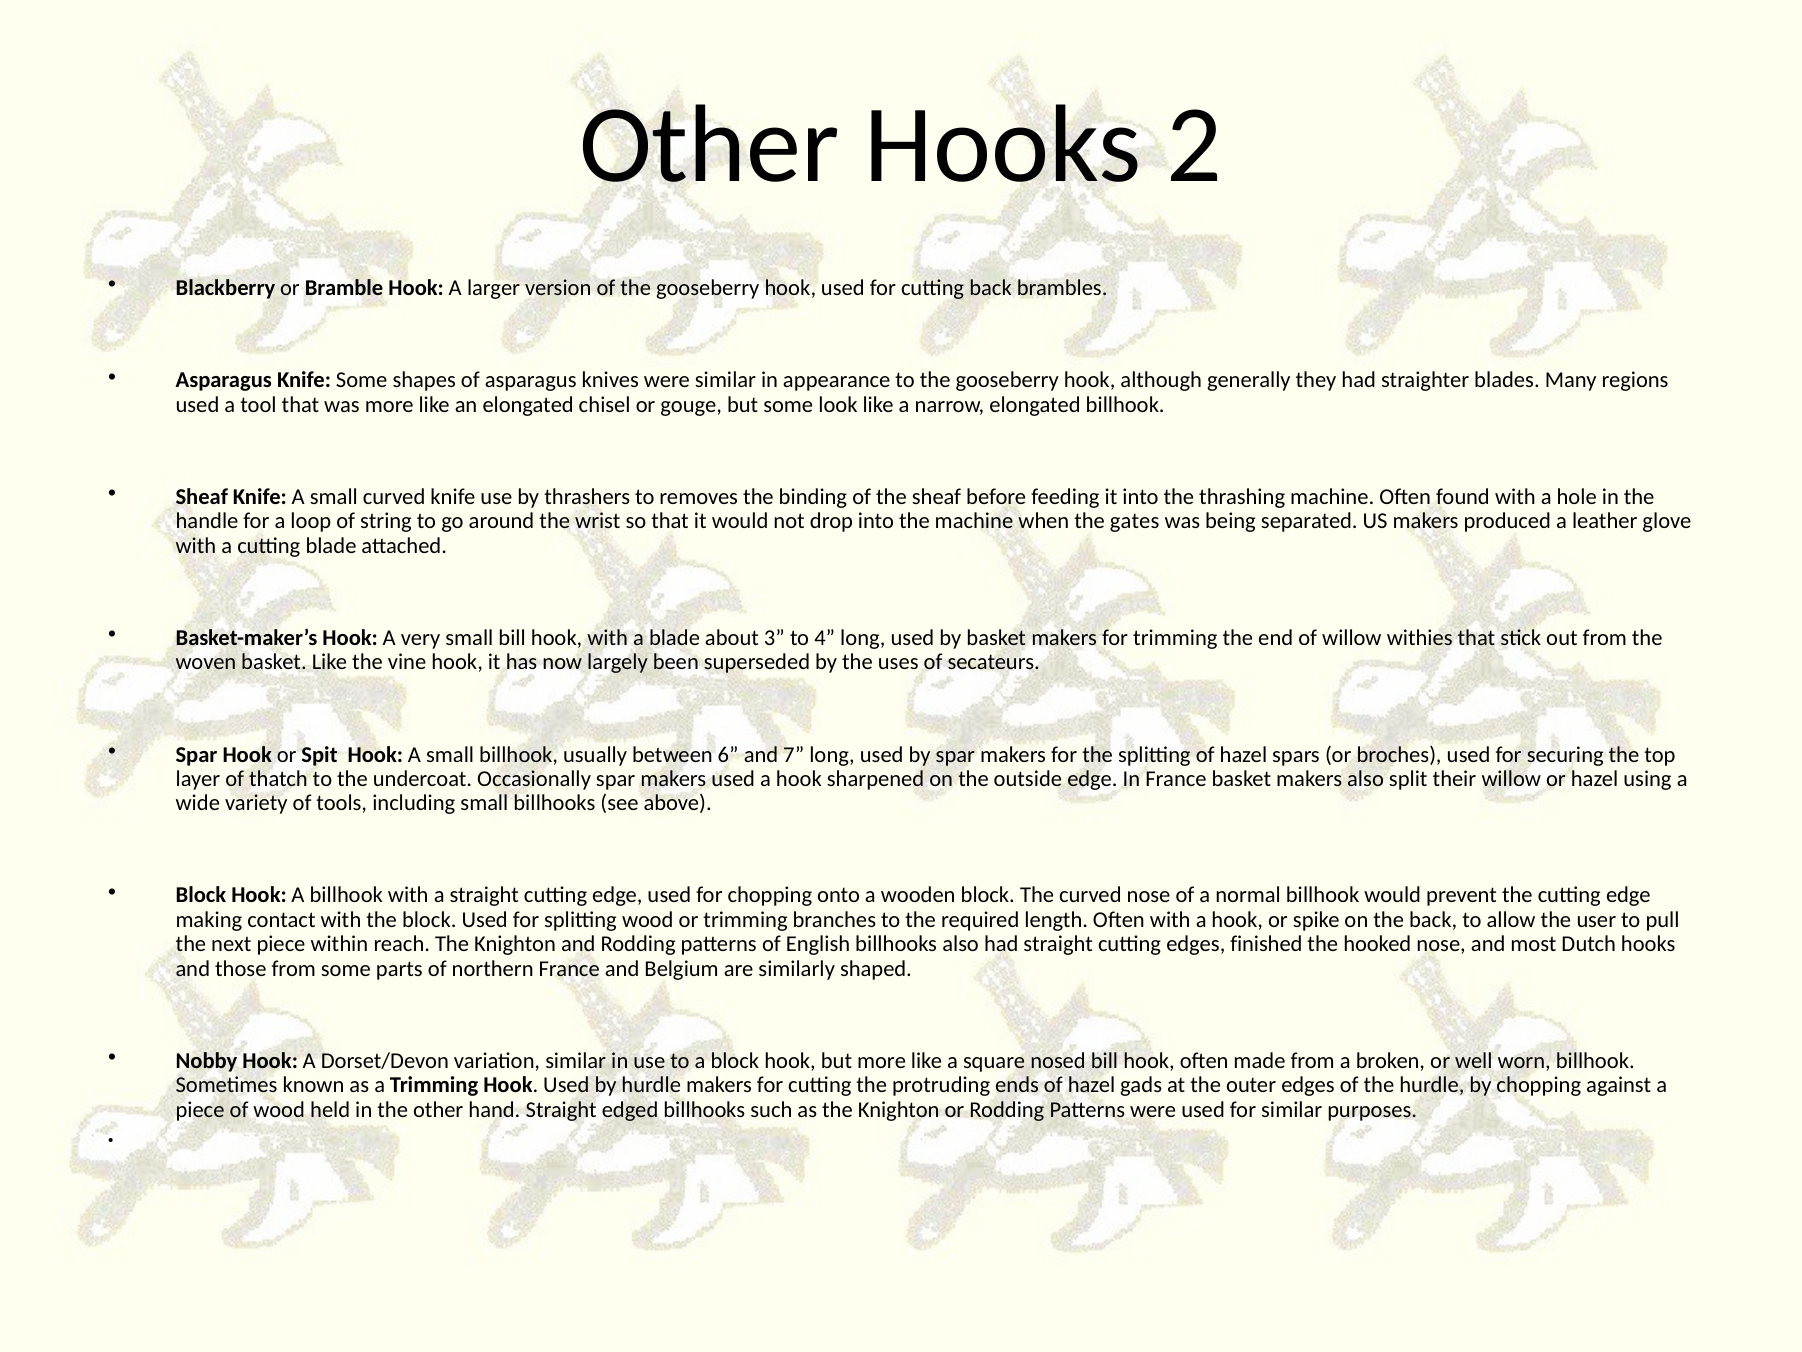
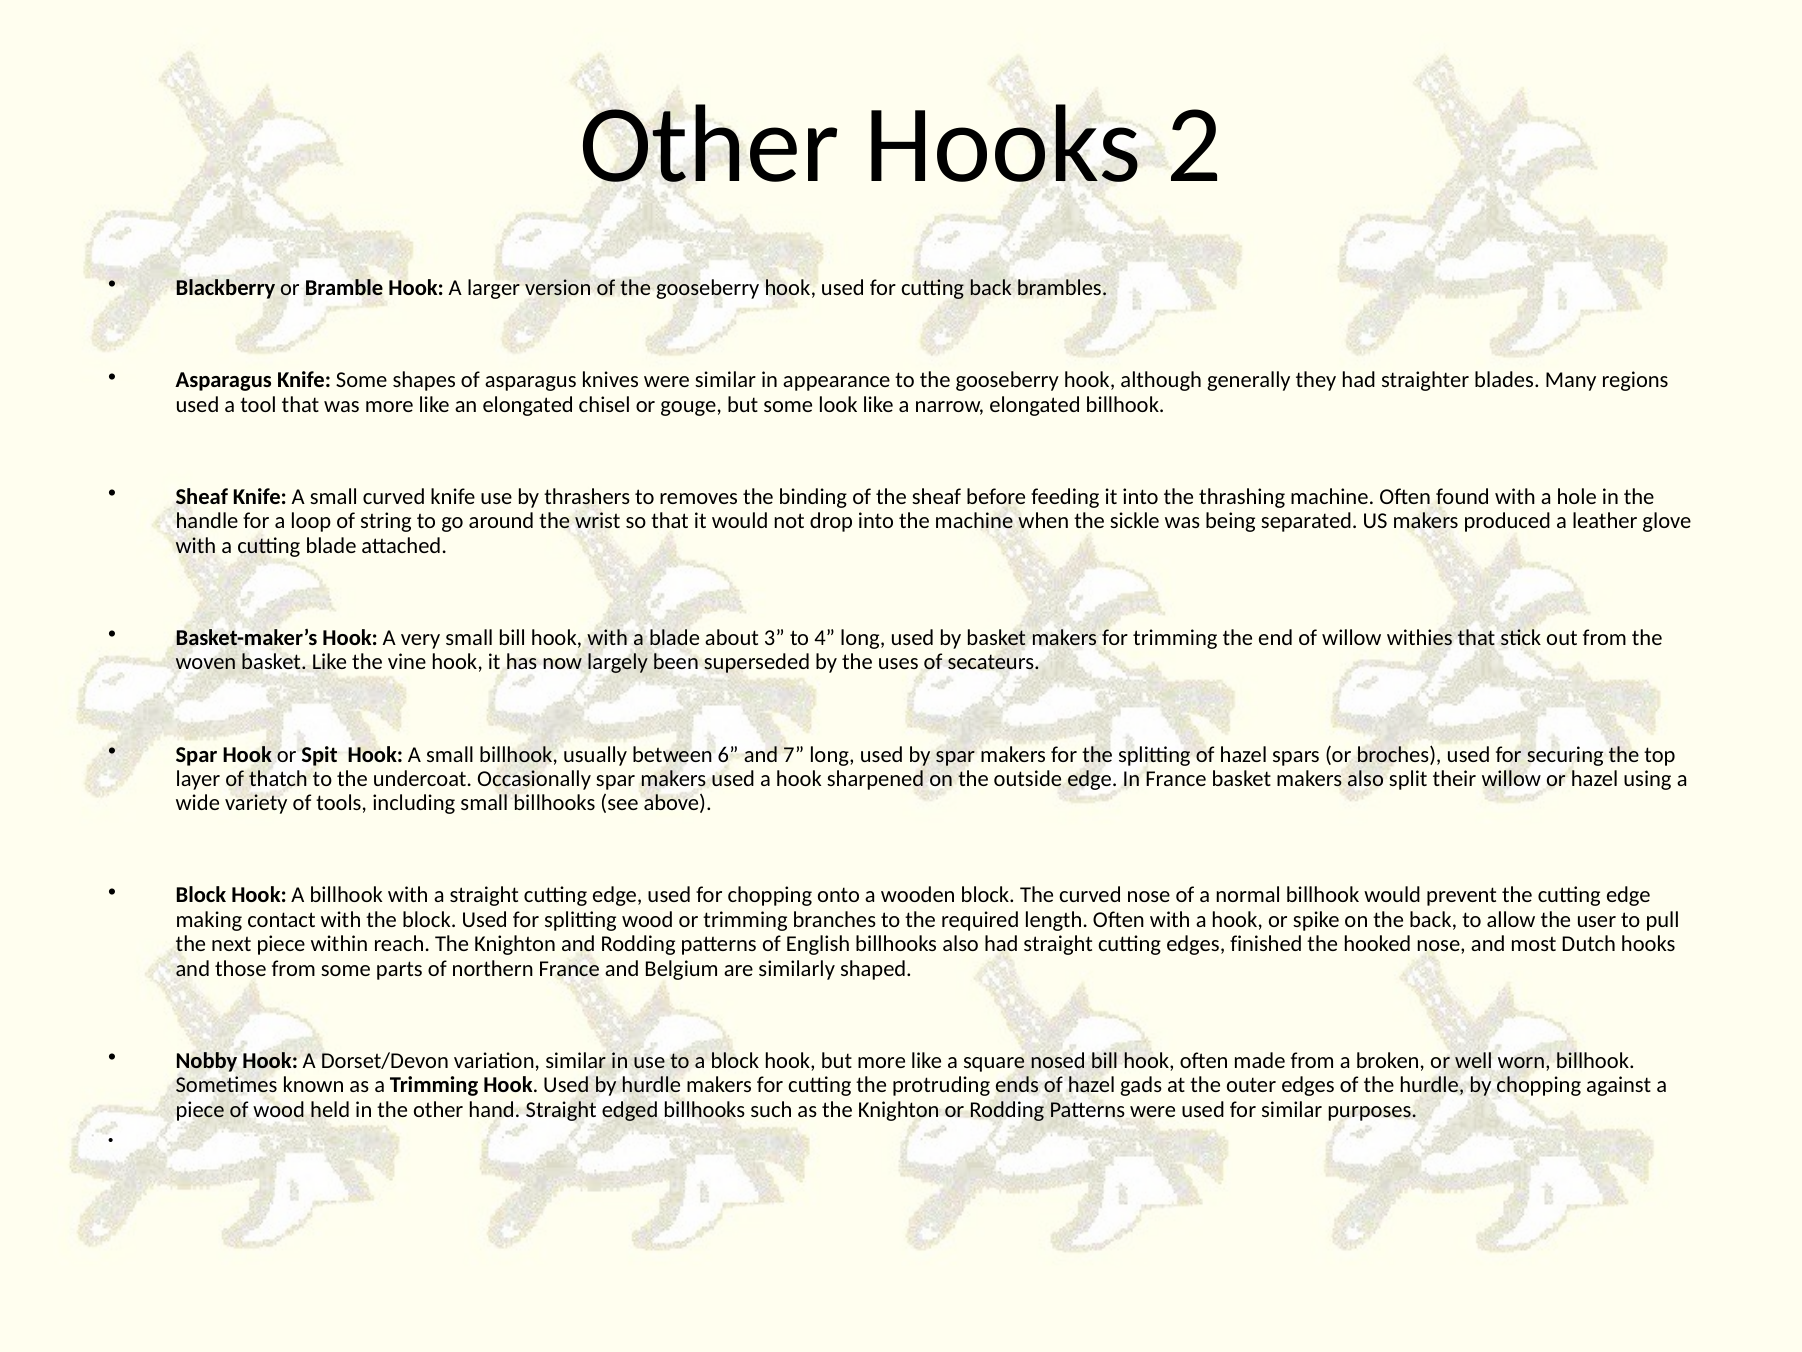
gates: gates -> sickle (1135, 521)
